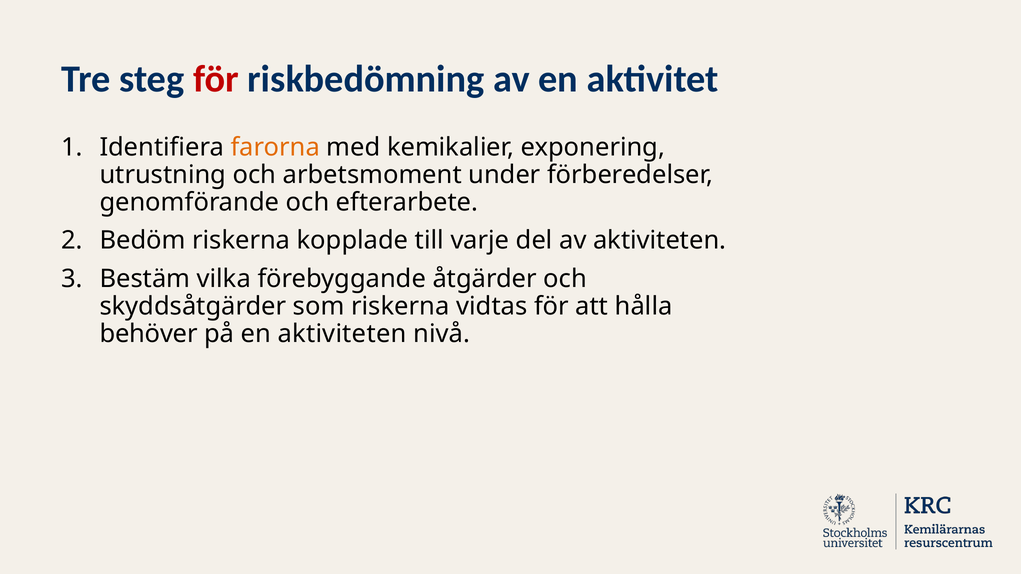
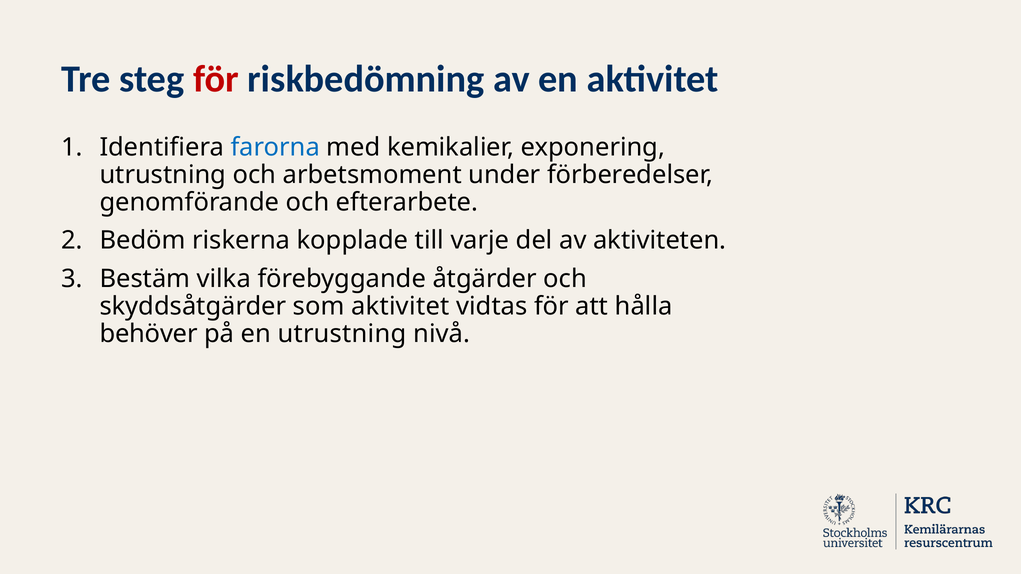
farorna colour: orange -> blue (275, 147)
som riskerna: riskerna -> aktivitet (400, 306)
en aktiviteten: aktiviteten -> utrustning (342, 334)
